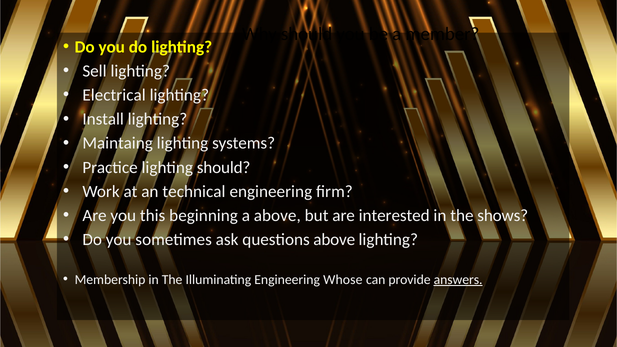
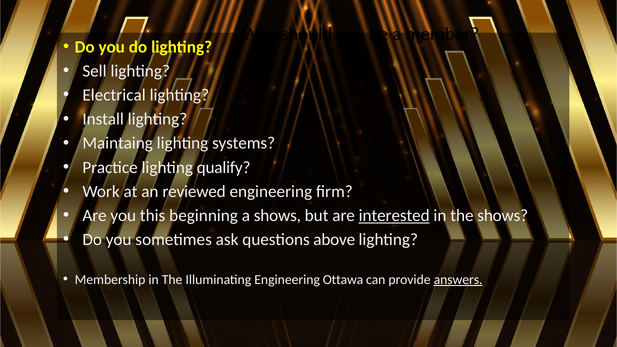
lighting should: should -> qualify (224, 167)
technical: technical -> reviewed (194, 191)
a above: above -> shows (277, 215)
interested underline: none -> present (394, 215)
Whose: Whose -> Ottawa (343, 280)
